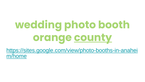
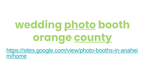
photo underline: none -> present (80, 25)
